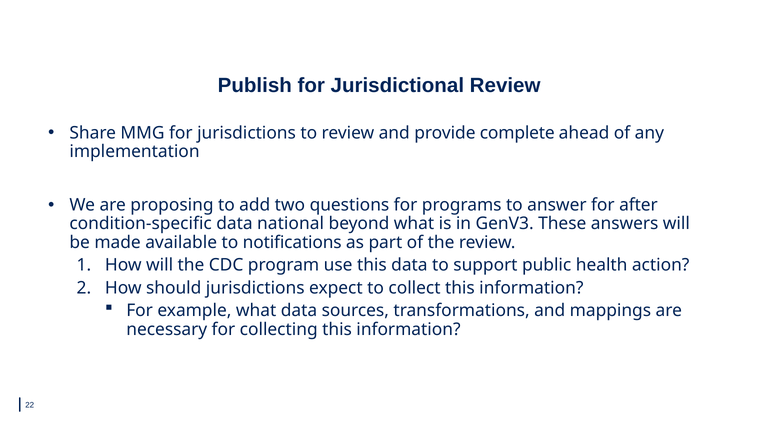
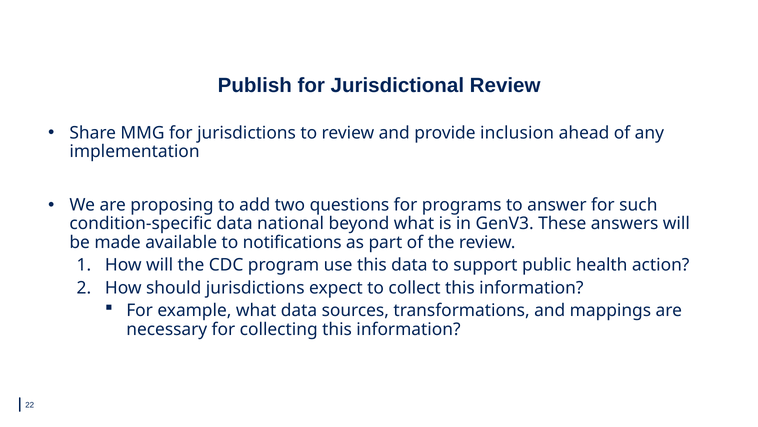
complete: complete -> inclusion (517, 133)
after: after -> such (638, 205)
